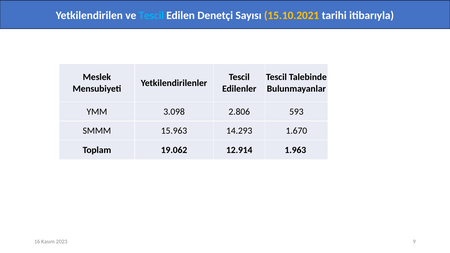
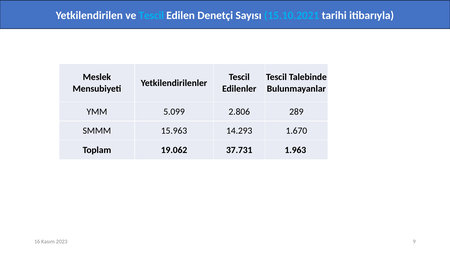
15.10.2021 colour: yellow -> light blue (292, 15)
3.098: 3.098 -> 5.099 (174, 112)
593: 593 -> 289 (296, 112)
12.914: 12.914 -> 37.731 (239, 150)
